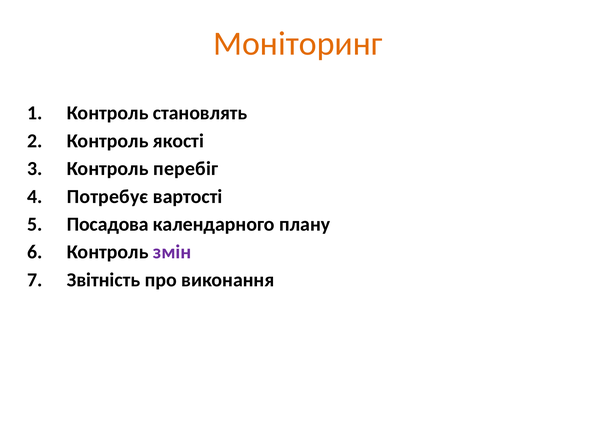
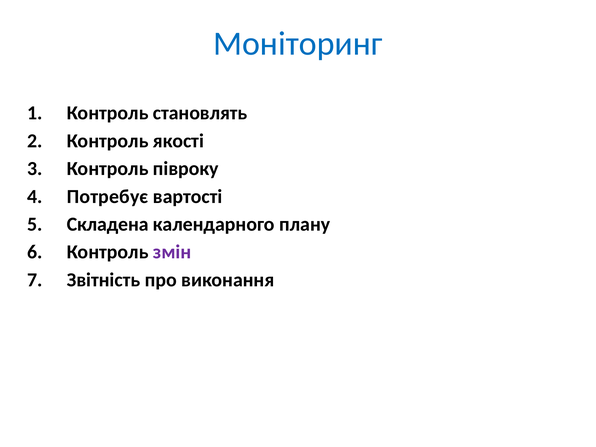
Моніторинг colour: orange -> blue (298, 44)
перебіг: перебіг -> півроку (186, 169)
Посадова: Посадова -> Складена (108, 224)
